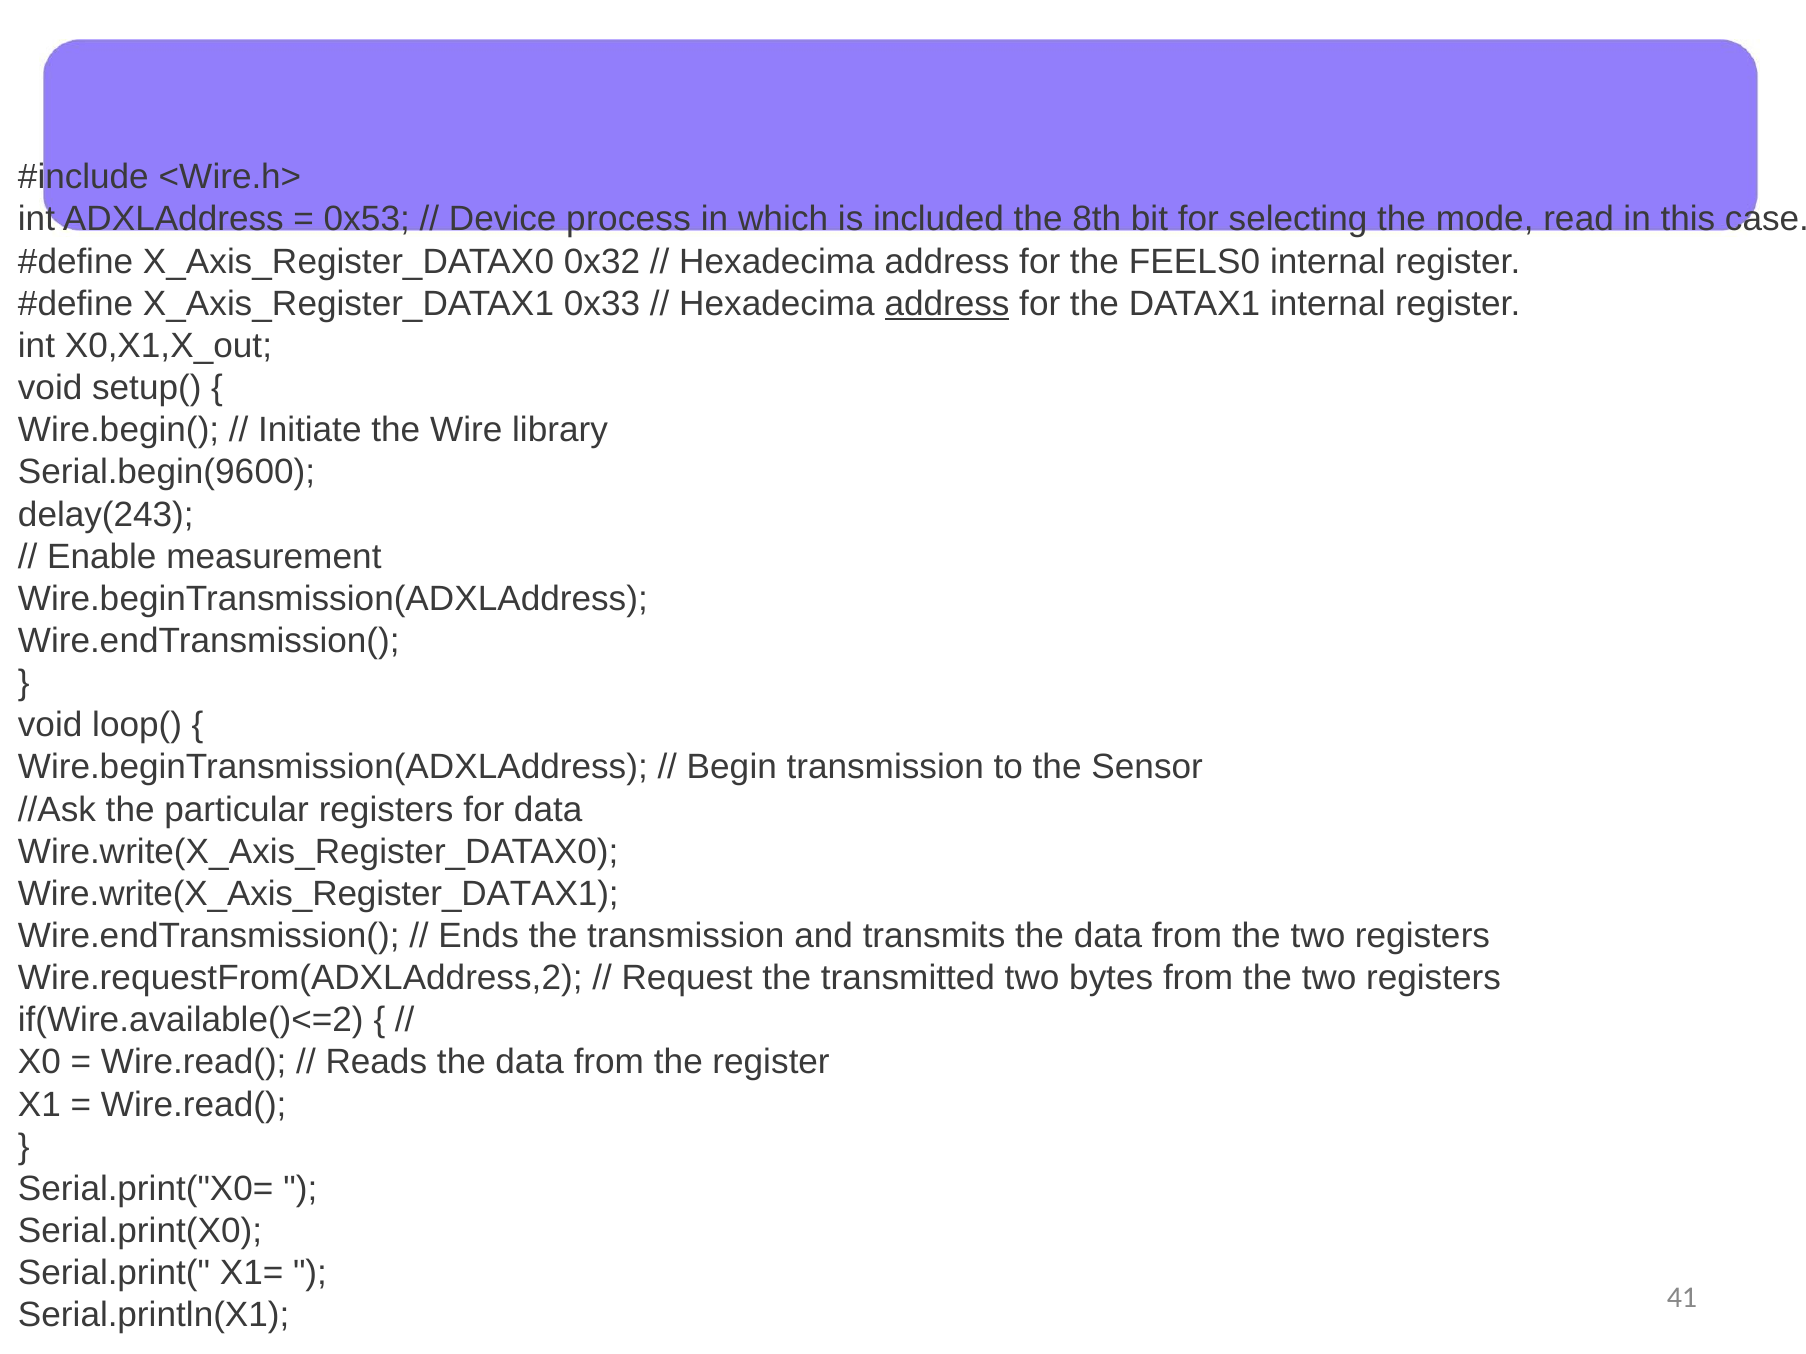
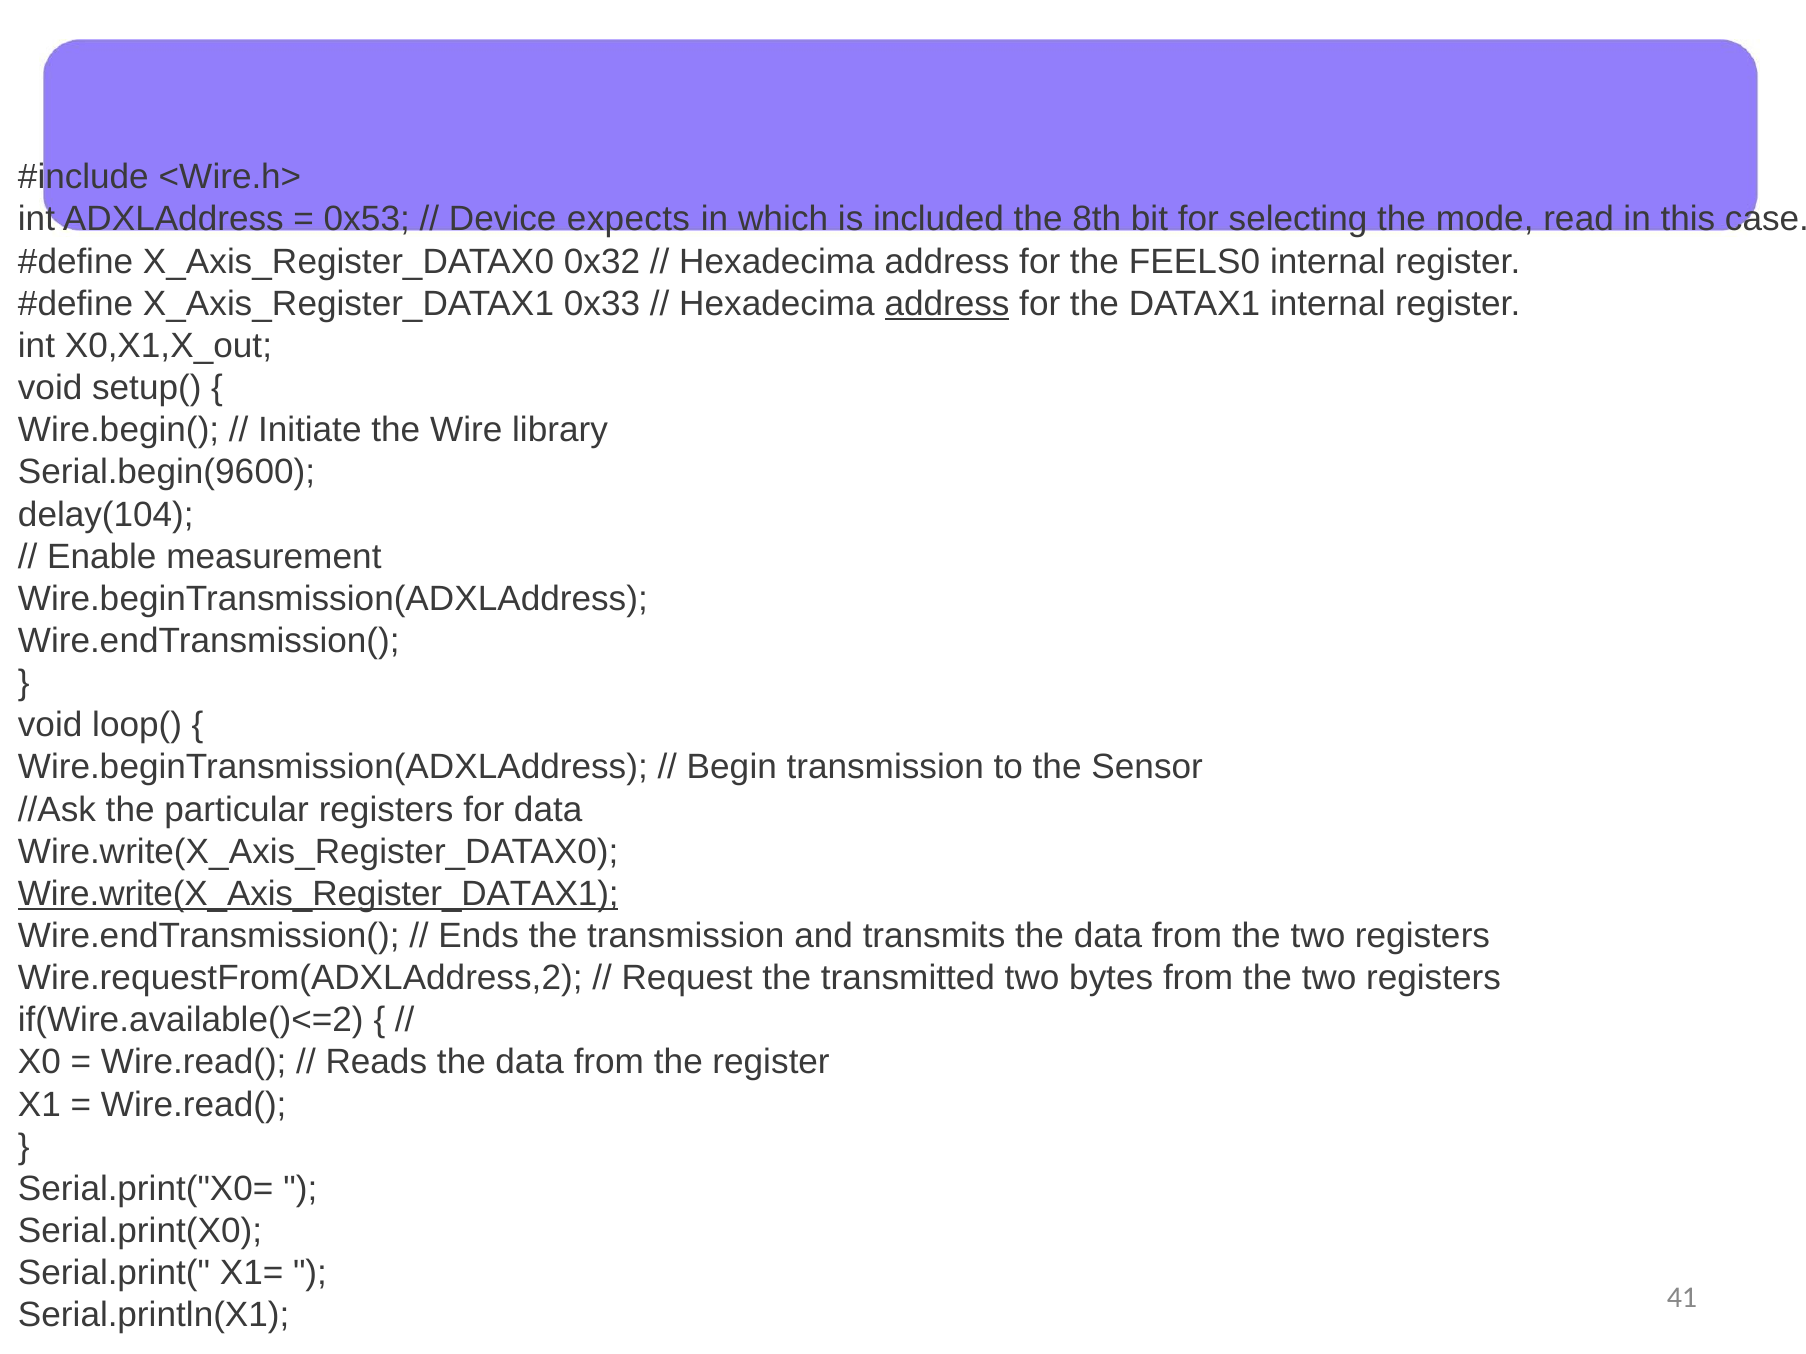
process: process -> expects (629, 219)
delay(243: delay(243 -> delay(104 (106, 515)
Wire.write(X_Axis_Register_DATAX1 underline: none -> present (318, 894)
